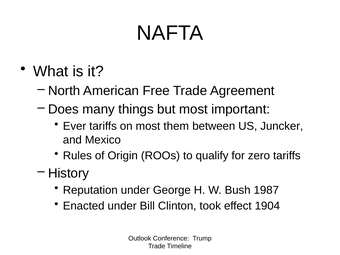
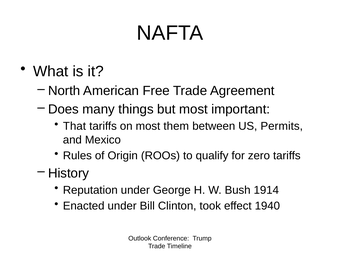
Ever: Ever -> That (74, 126)
Juncker: Juncker -> Permits (282, 126)
1987: 1987 -> 1914 (266, 190)
1904: 1904 -> 1940 (267, 206)
